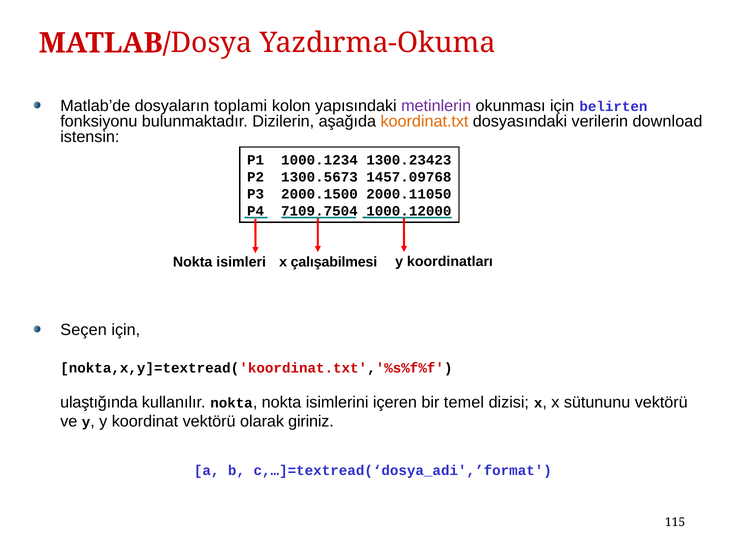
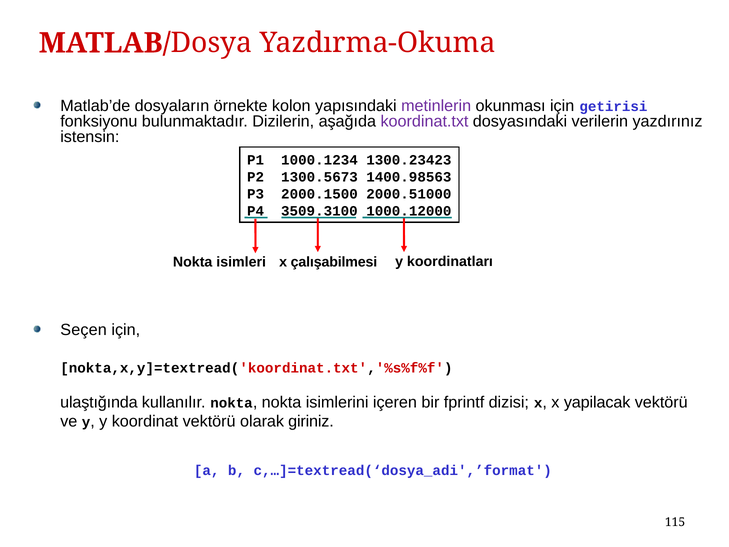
toplami: toplami -> örnekte (241, 106)
belirten: belirten -> getirisi (613, 106)
koordinat.txt colour: orange -> purple (425, 121)
download: download -> yazdırınız (668, 121)
1457.09768: 1457.09768 -> 1400.98563 (409, 177)
2000.11050: 2000.11050 -> 2000.51000 (409, 194)
7109.7504: 7109.7504 -> 3509.3100 (319, 211)
temel: temel -> fprintf (464, 402)
sütununu: sütununu -> yapilacak (597, 402)
